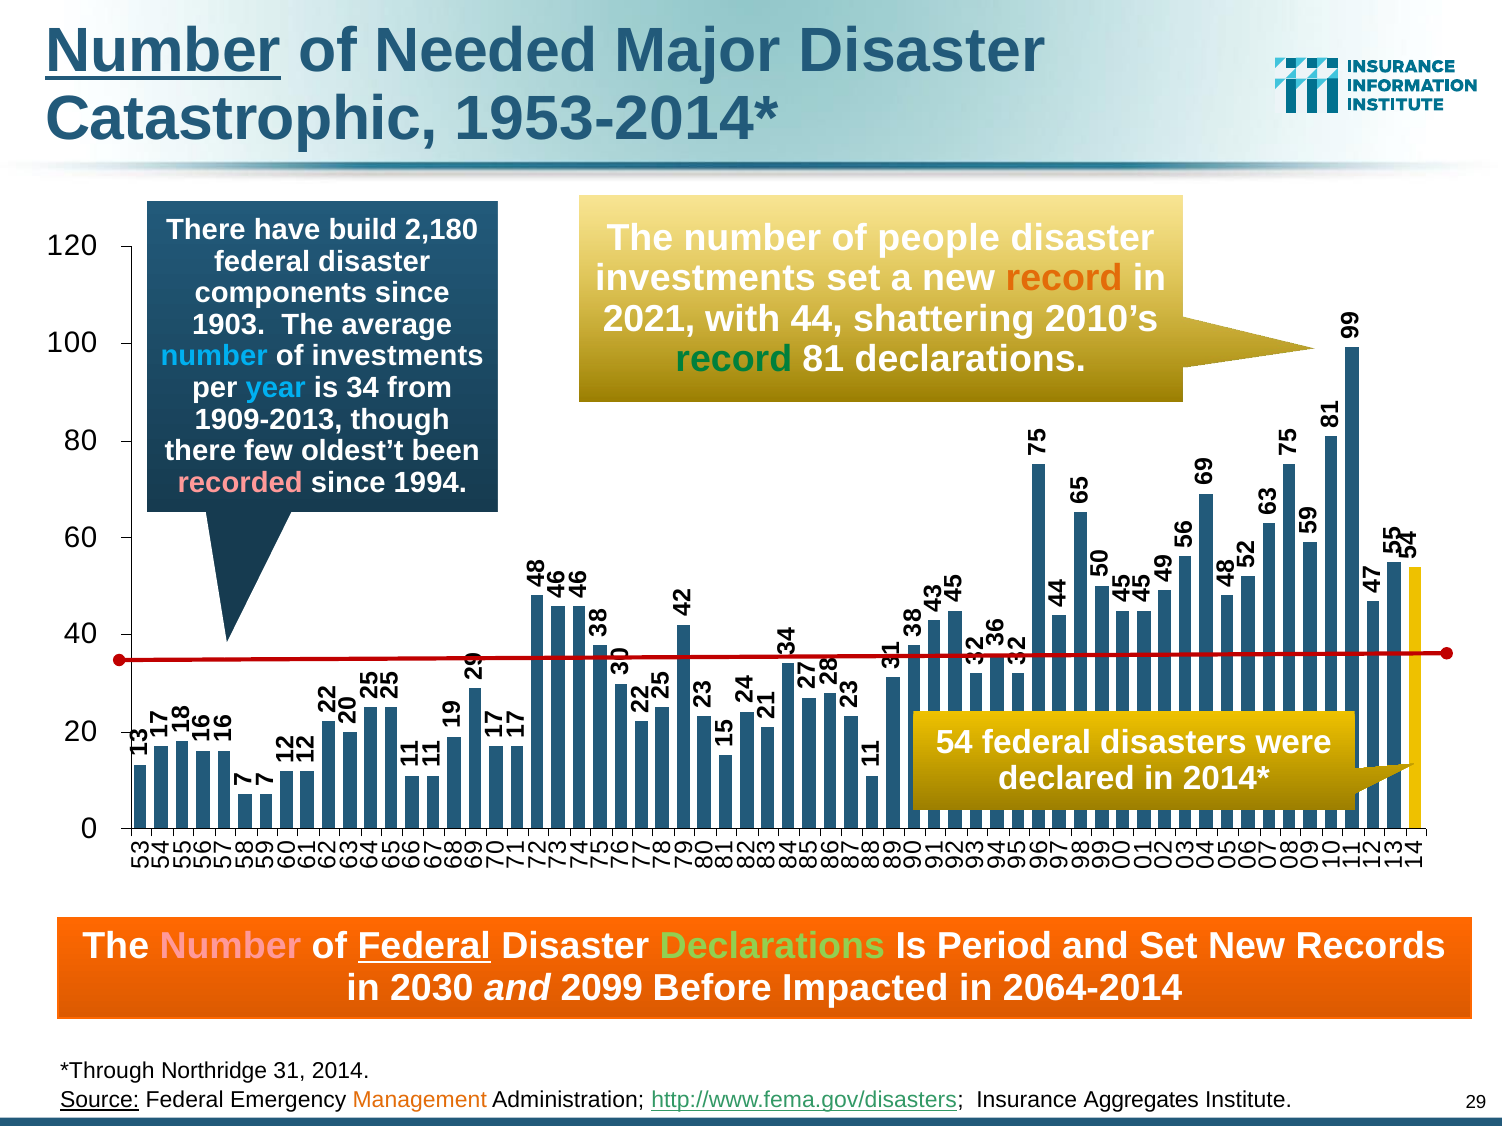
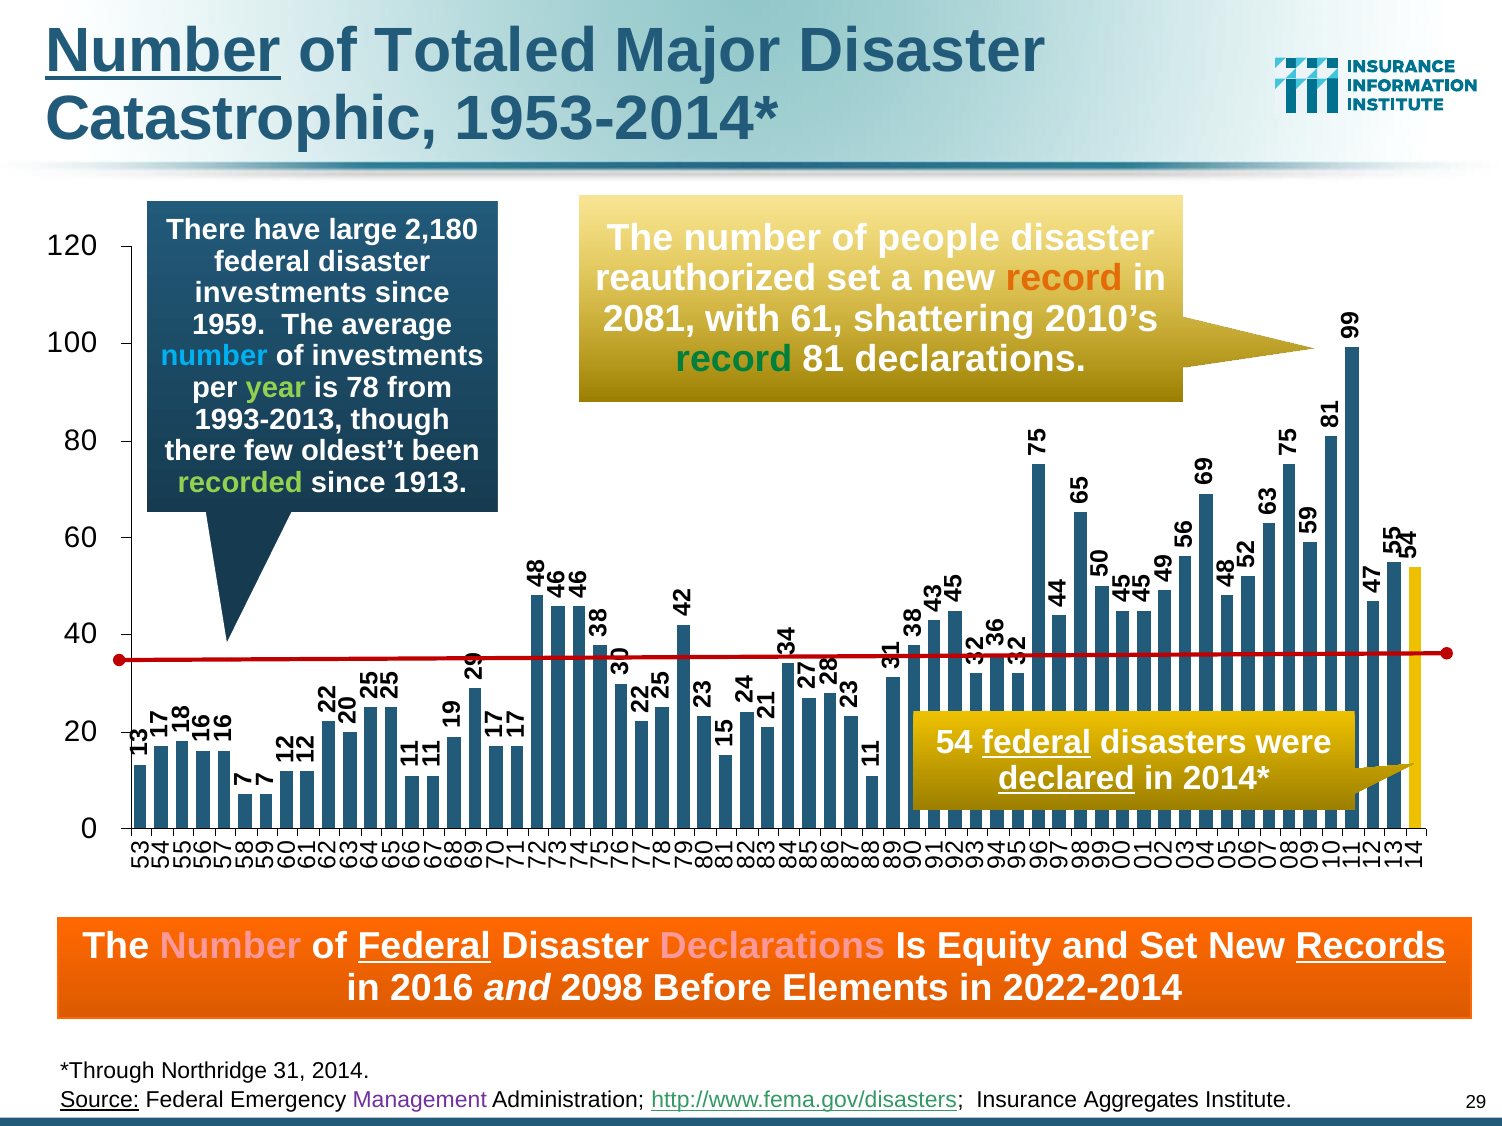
Needed: Needed -> Totaled (486, 51)
build: build -> large (363, 230)
investments: investments -> reauthorized (706, 278)
components: components -> investments (281, 293)
2021: 2021 -> 2081 (649, 319)
44: 44 -> 61 (817, 319)
1903: 1903 -> 1959 (229, 325)
year colour: light blue -> light green (276, 388)
34: 34 -> 78 (363, 388)
1909-2013: 1909-2013 -> 1993-2013 (269, 420)
recorded colour: pink -> light green (240, 483)
1994: 1994 -> 1913 (430, 483)
federal underline: none -> present (1037, 743)
declared underline: none -> present (1066, 779)
Declarations colour: light green -> pink (772, 946)
Period: Period -> Equity (994, 946)
Records underline: none -> present (1371, 946)
2030: 2030 -> 2016 (432, 989)
2099: 2099 -> 2098 (602, 989)
Impacted: Impacted -> Elements (865, 989)
2064-2014: 2064-2014 -> 2022-2014 (1093, 989)
Management colour: orange -> purple (420, 1101)
